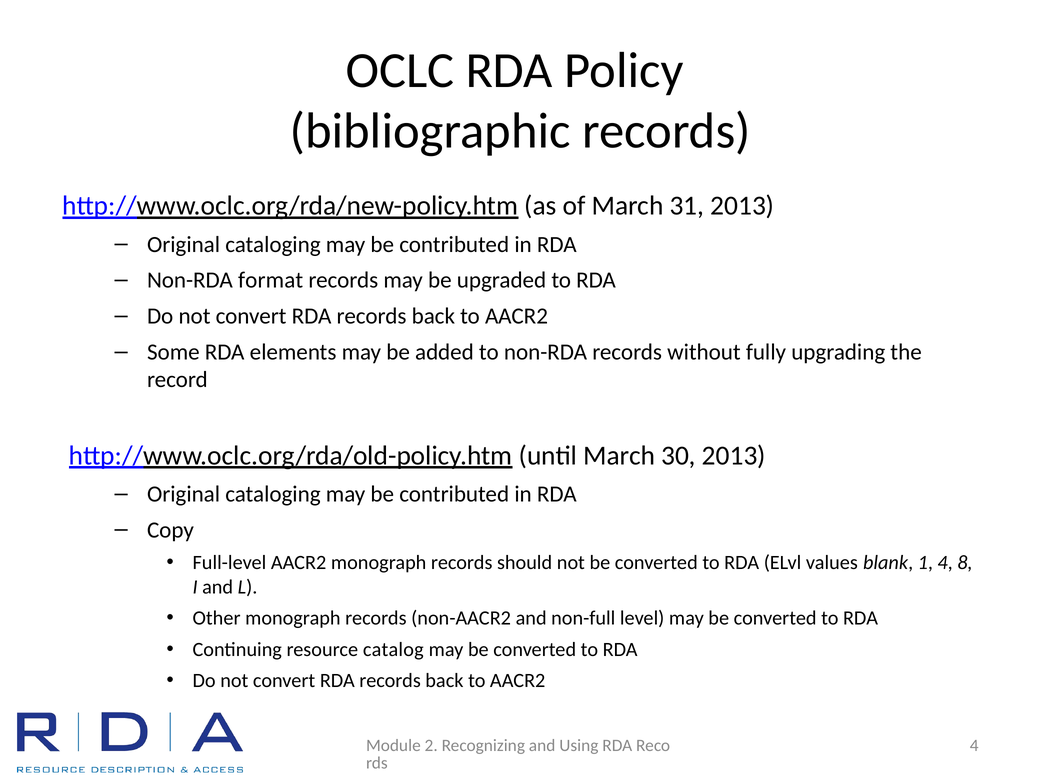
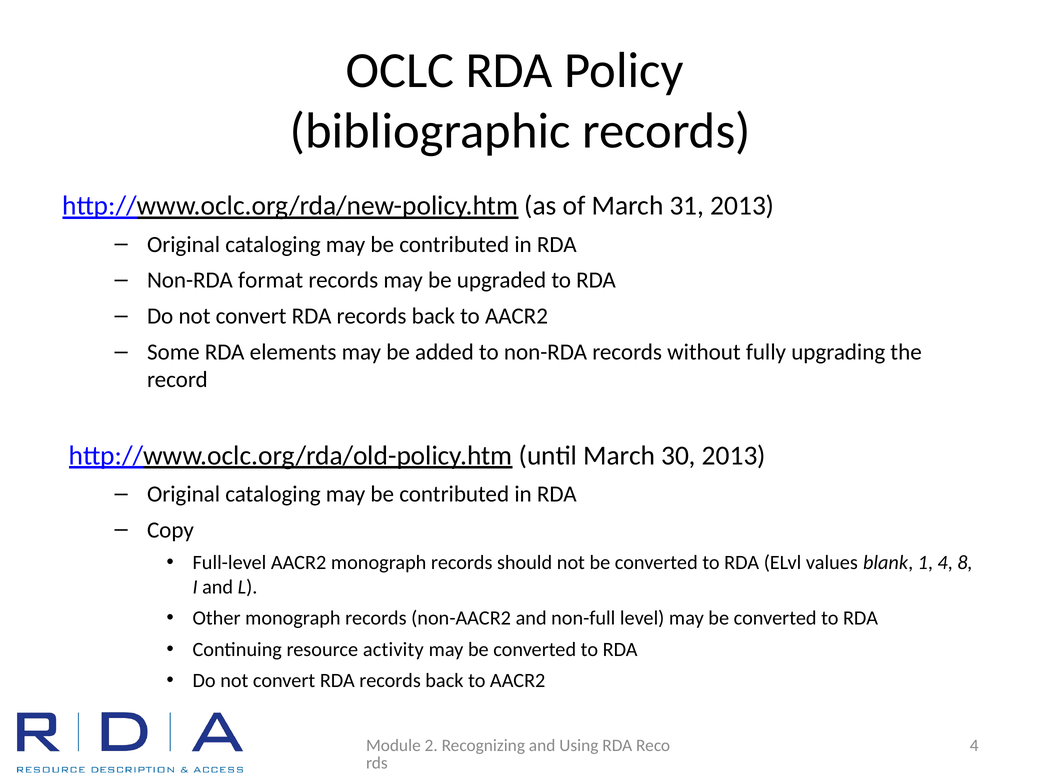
catalog: catalog -> activity (393, 649)
